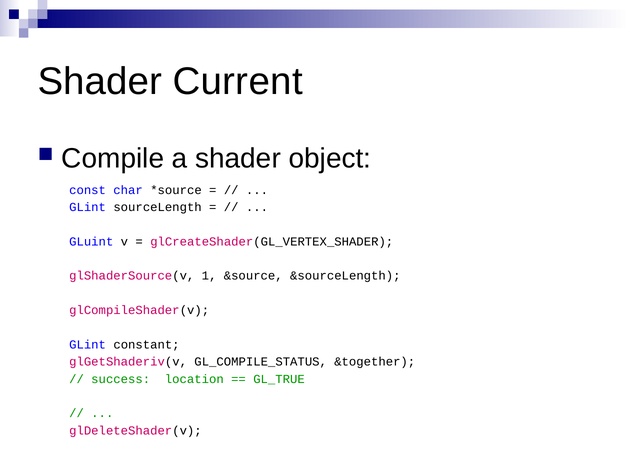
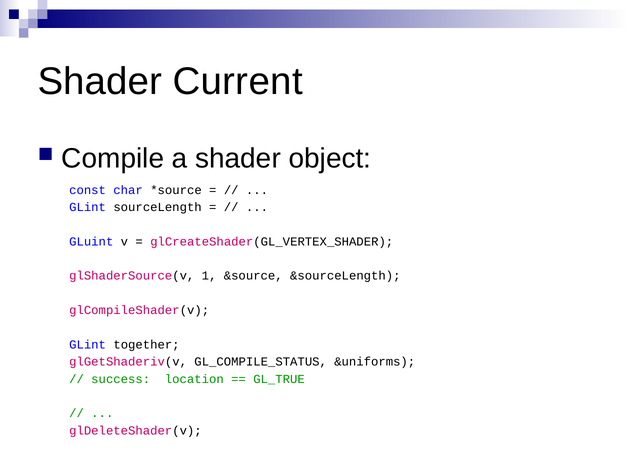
constant: constant -> together (146, 344)
&together: &together -> &uniforms (375, 361)
